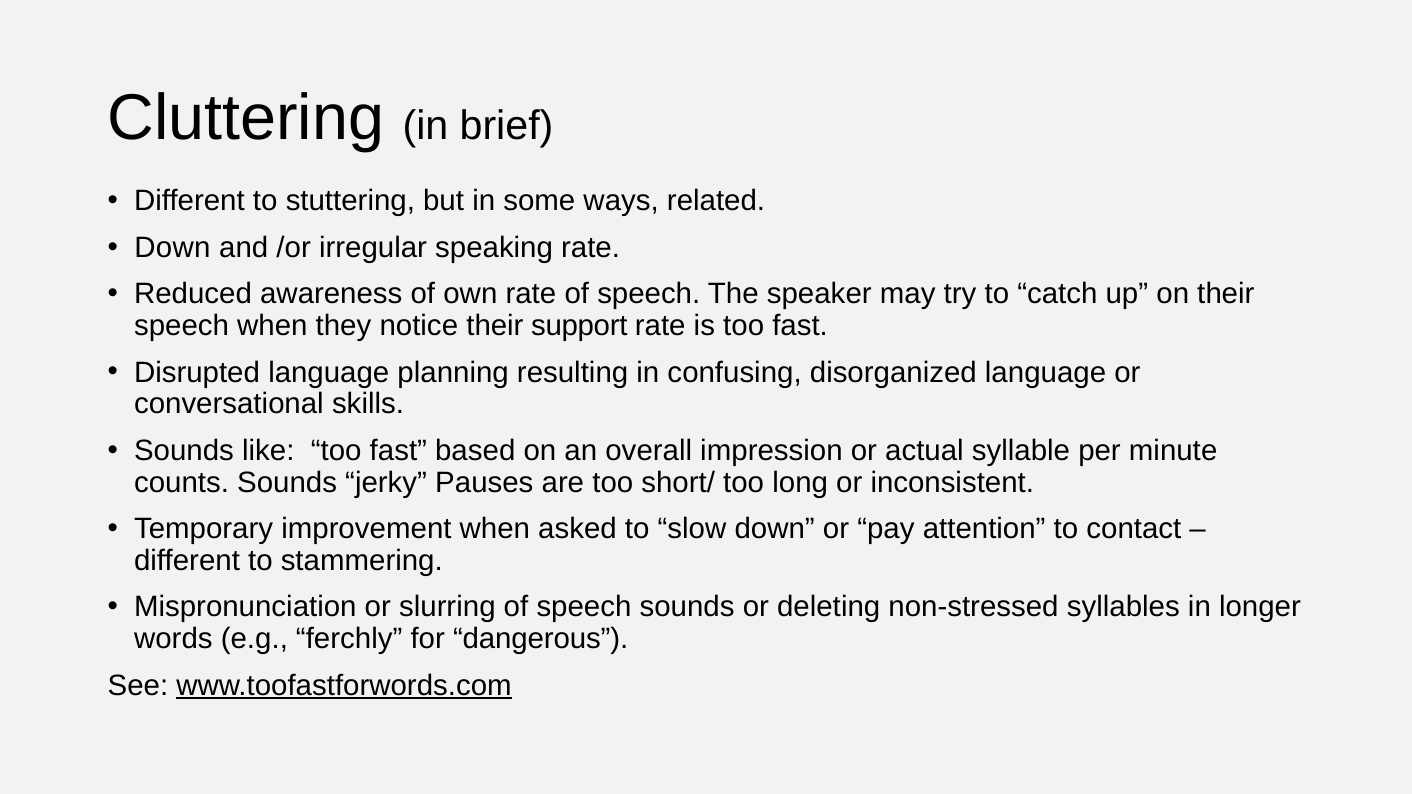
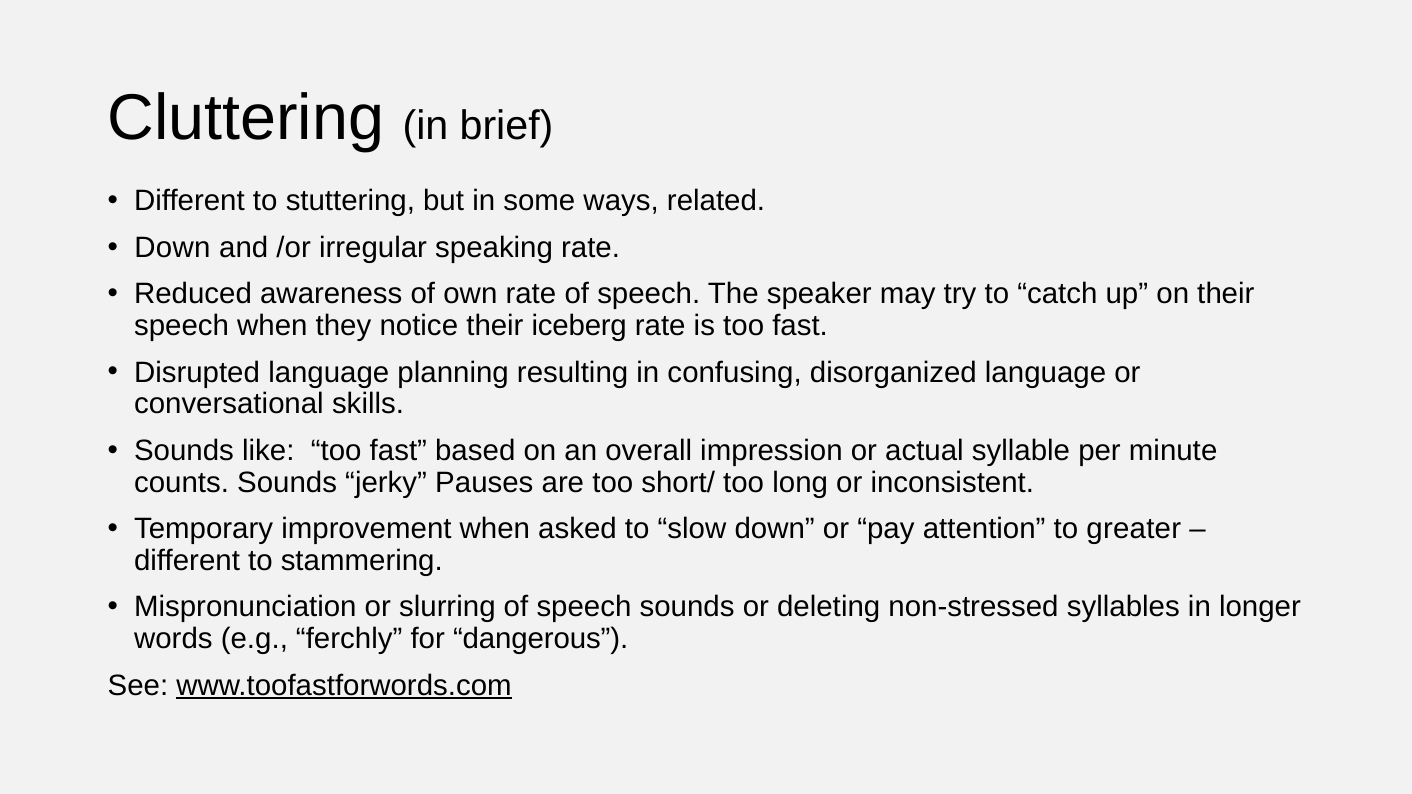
support: support -> iceberg (579, 326)
contact: contact -> greater (1134, 529)
